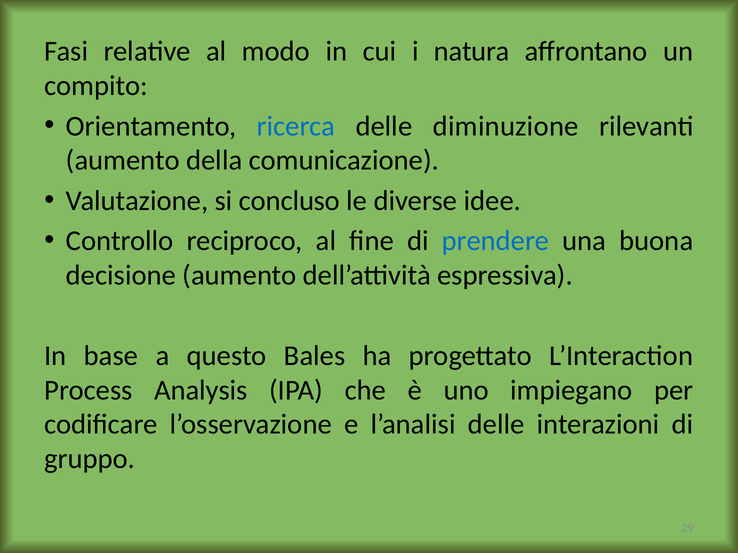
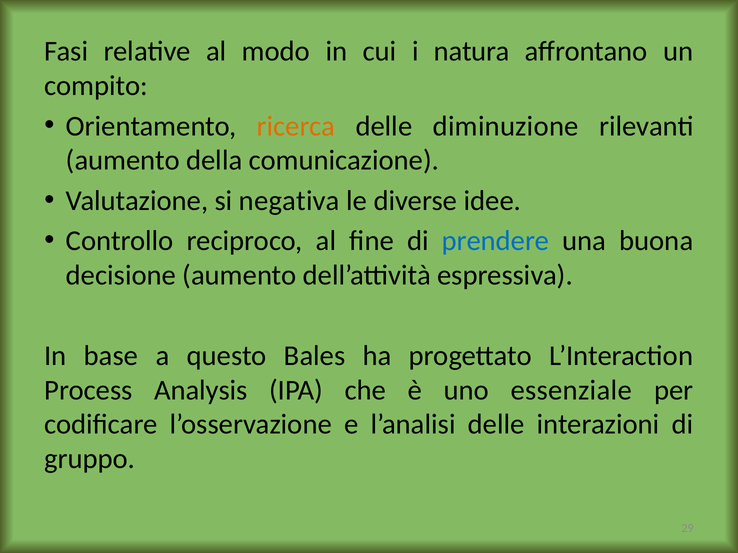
ricerca colour: blue -> orange (296, 126)
concluso: concluso -> negativa (289, 201)
impiegano: impiegano -> essenziale (571, 390)
